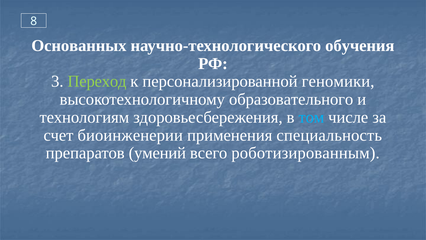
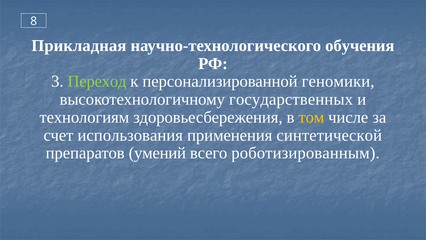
Основанных: Основанных -> Прикладная (79, 46)
образовательного: образовательного -> государственных (291, 99)
том colour: light blue -> yellow (311, 117)
биоинженерии: биоинженерии -> использования (130, 135)
специальность: специальность -> синтетической (329, 135)
